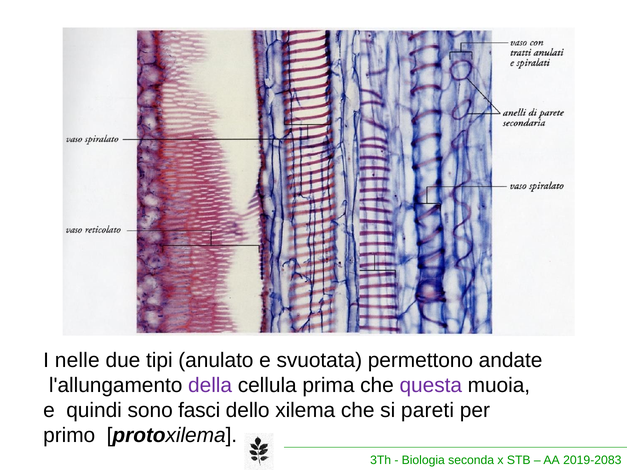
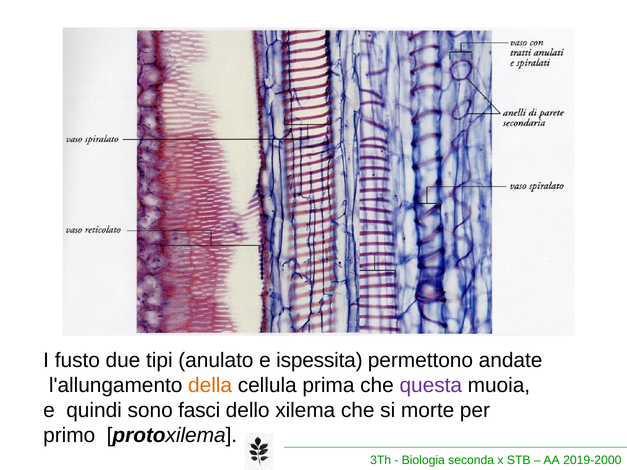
nelle: nelle -> fusto (77, 360)
svuotata: svuotata -> ispessita (319, 360)
della colour: purple -> orange (210, 385)
pareti: pareti -> morte (428, 411)
2019-2083: 2019-2083 -> 2019-2000 (592, 460)
